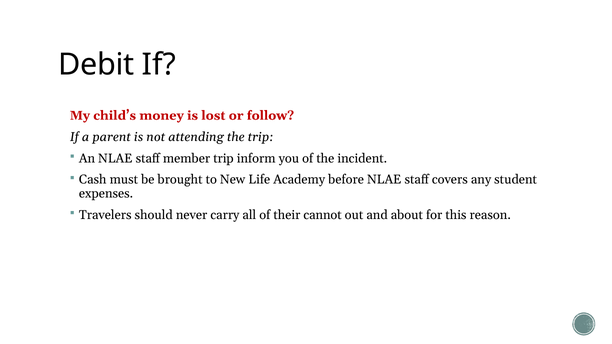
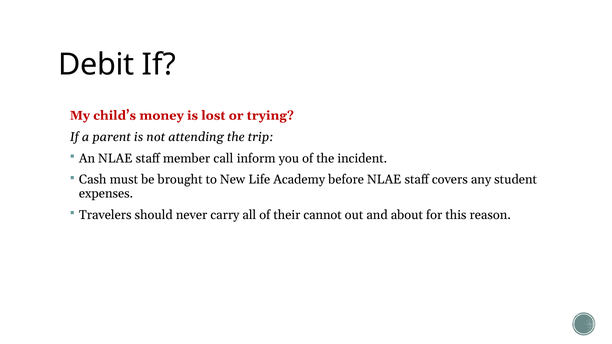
follow: follow -> trying (270, 116)
member trip: trip -> call (223, 158)
